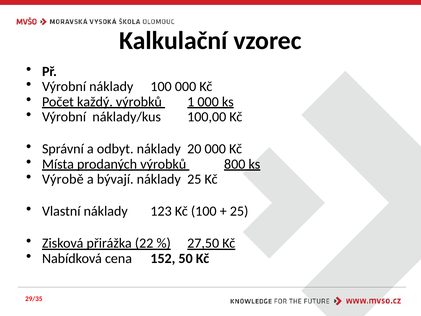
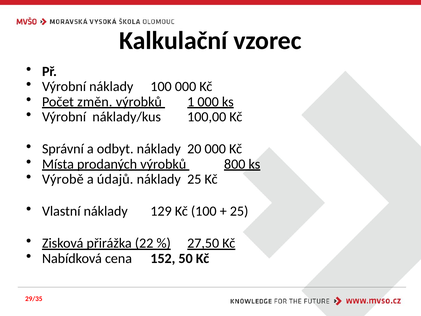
každý: každý -> změn (95, 102)
bývají: bývají -> údajů (115, 179)
123: 123 -> 129 (161, 211)
